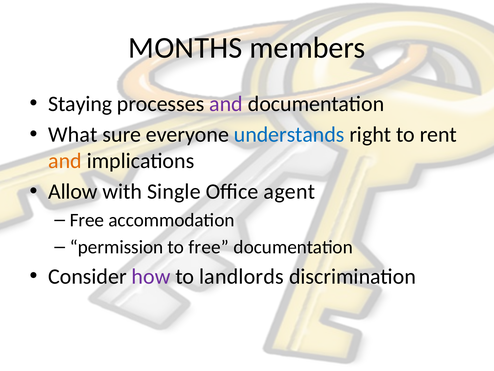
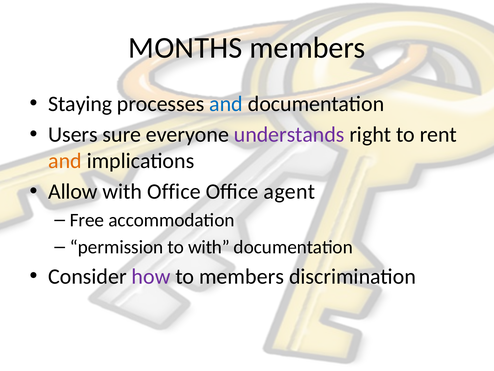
and colour: purple -> blue (226, 104)
What: What -> Users (73, 134)
understands colour: blue -> purple (289, 134)
with Single: Single -> Office (174, 191)
to free: free -> with (209, 247)
to landlords: landlords -> members (242, 276)
